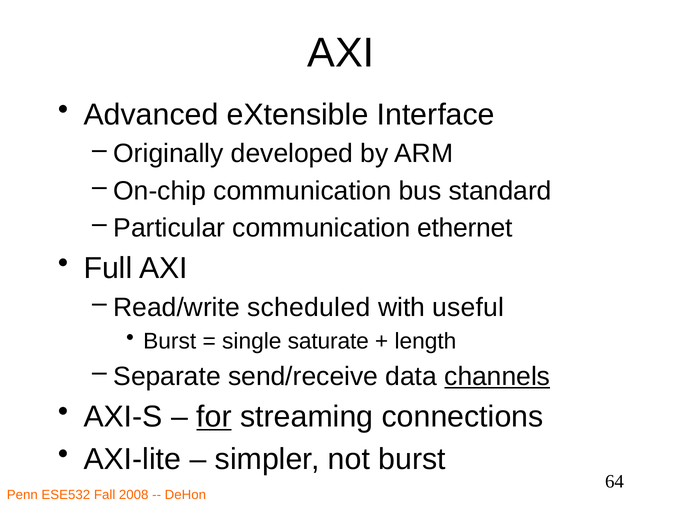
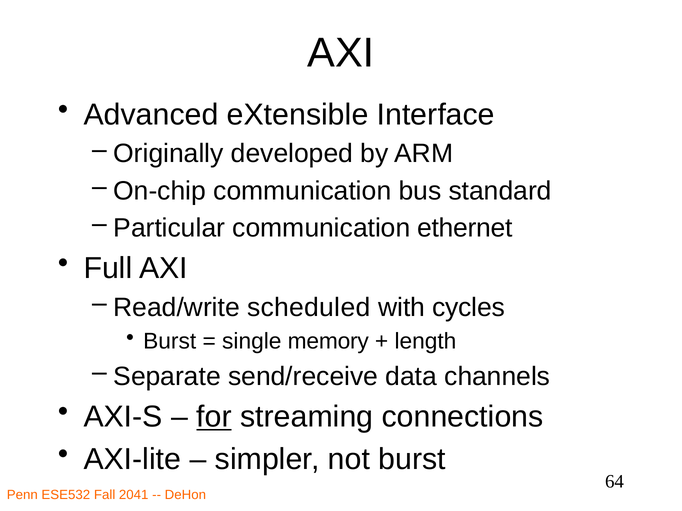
useful: useful -> cycles (469, 308)
saturate: saturate -> memory (328, 342)
channels underline: present -> none (497, 377)
2008: 2008 -> 2041 (134, 495)
